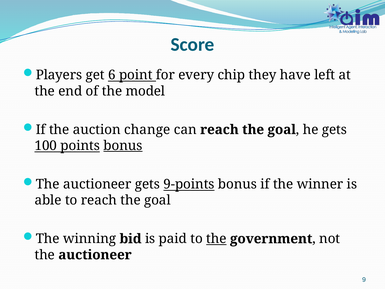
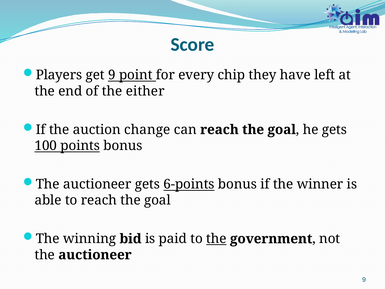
get 6: 6 -> 9 (112, 75)
model: model -> either (145, 91)
bonus underline: present -> none (123, 146)
9-points: 9-points -> 6-points (189, 184)
